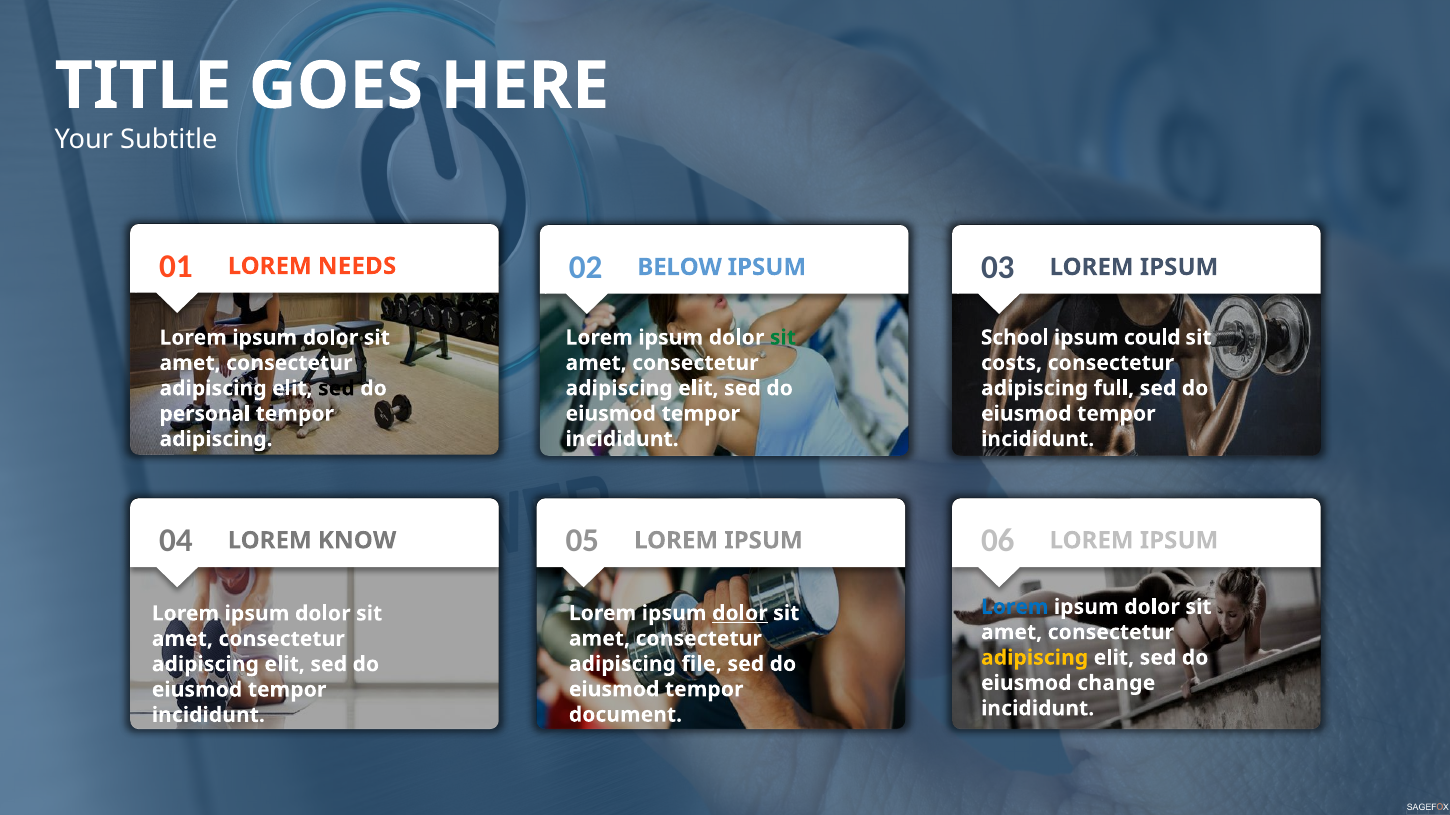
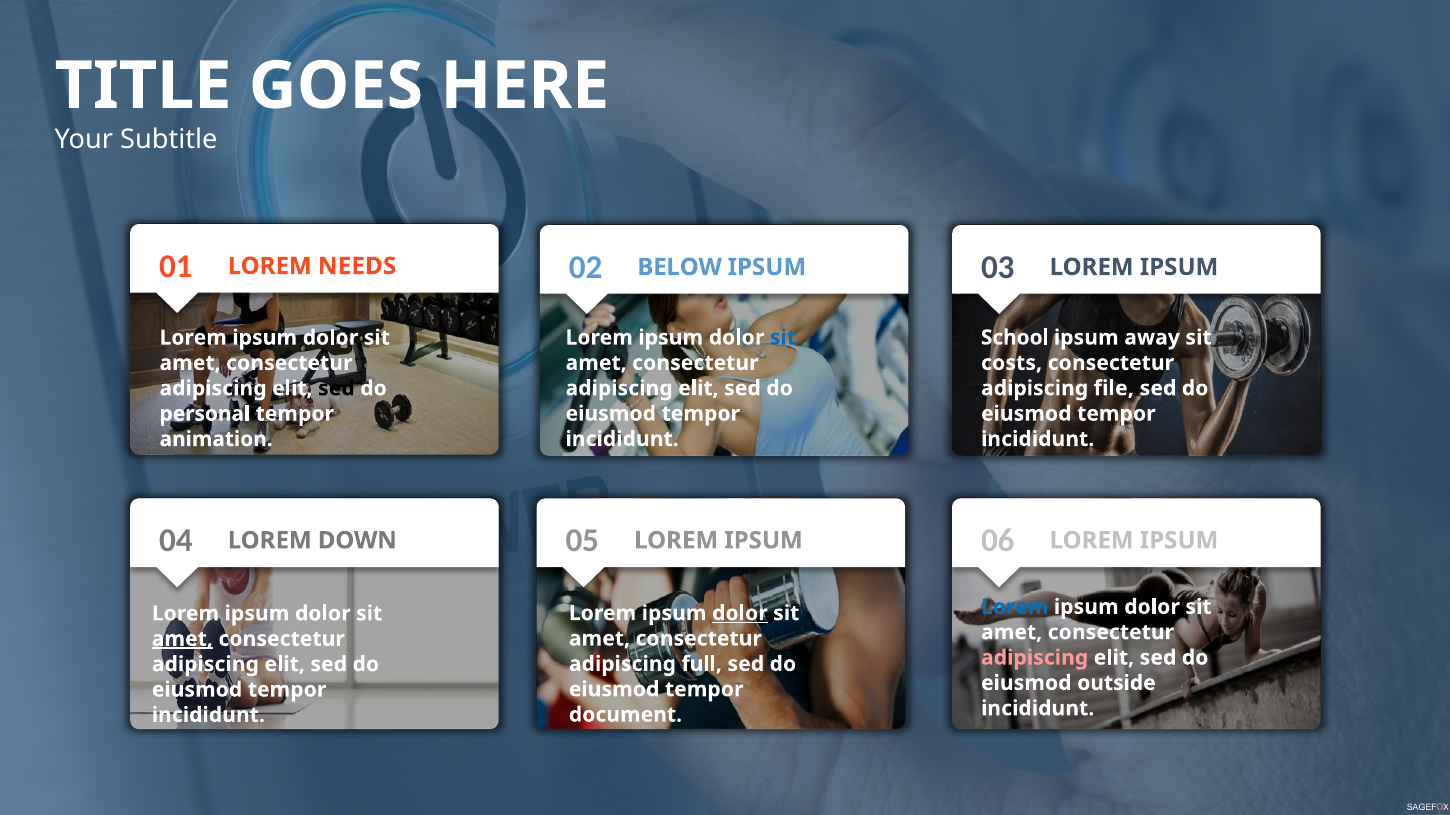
sit colour: green -> blue (783, 338)
could: could -> away (1152, 338)
full: full -> file (1114, 389)
adipiscing: adipiscing -> animation (216, 439)
KNOW: KNOW -> DOWN (357, 541)
amet underline: none -> present (182, 639)
adipiscing colour: yellow -> pink (1035, 658)
file: file -> full (702, 664)
change: change -> outside (1116, 683)
